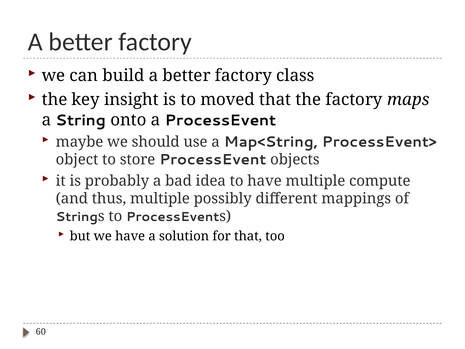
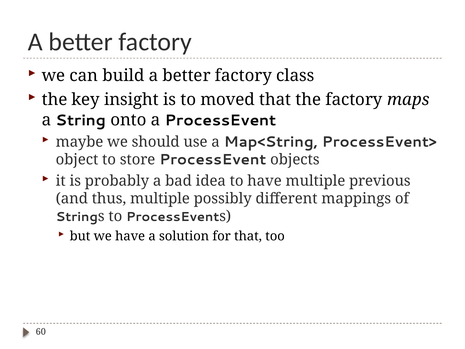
compute: compute -> previous (380, 181)
